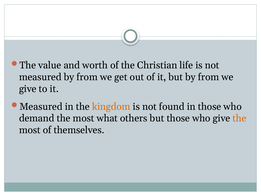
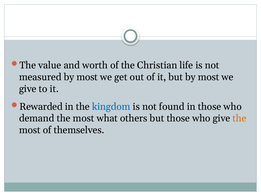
measured by from: from -> most (87, 77)
but by from: from -> most (209, 77)
Measured: Measured -> Rewarded (41, 106)
kingdom colour: orange -> blue (111, 106)
